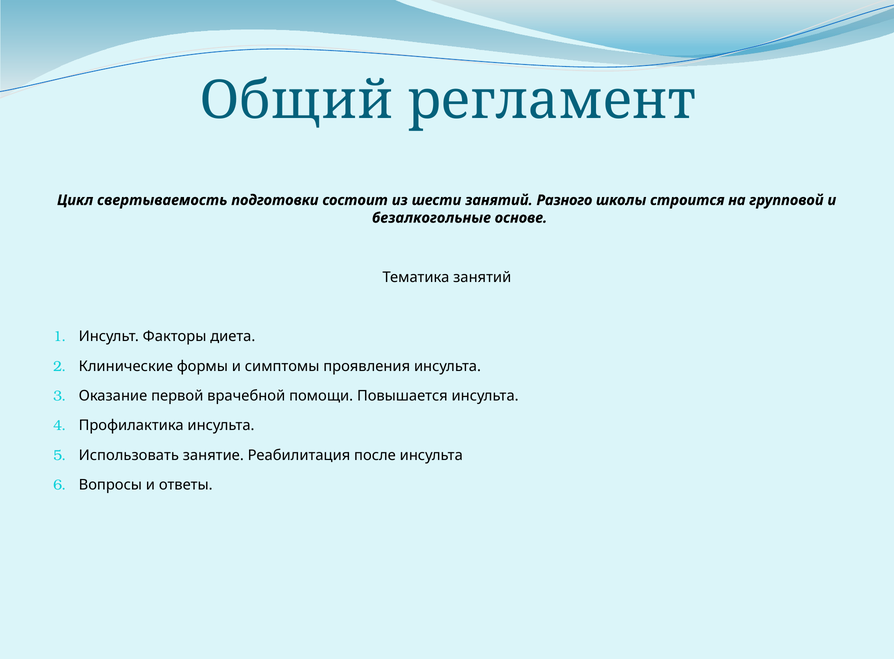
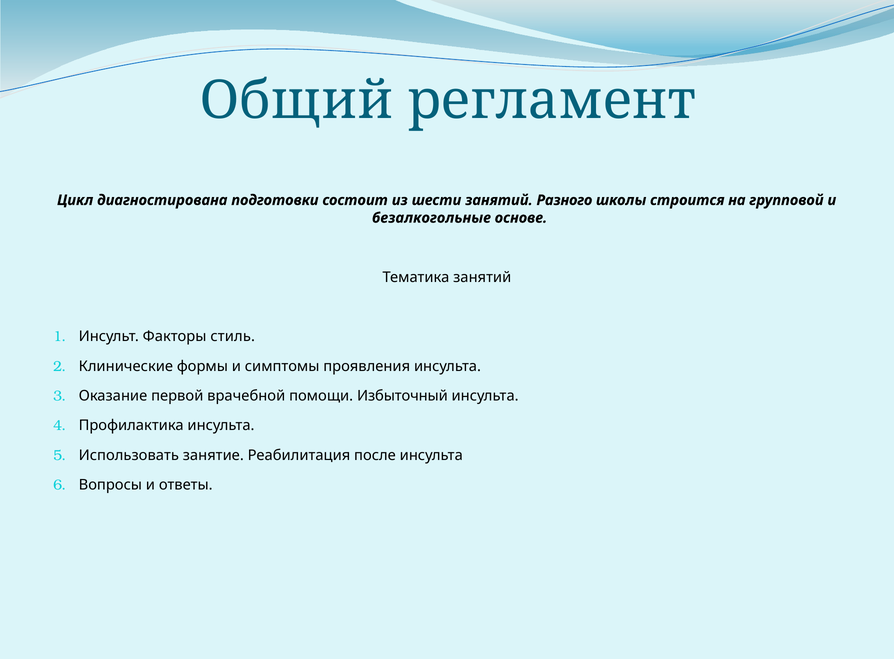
свертываемость: свертываемость -> диагностирована (162, 200)
диета: диета -> стиль (233, 336)
Повышается: Повышается -> Избыточный (402, 396)
